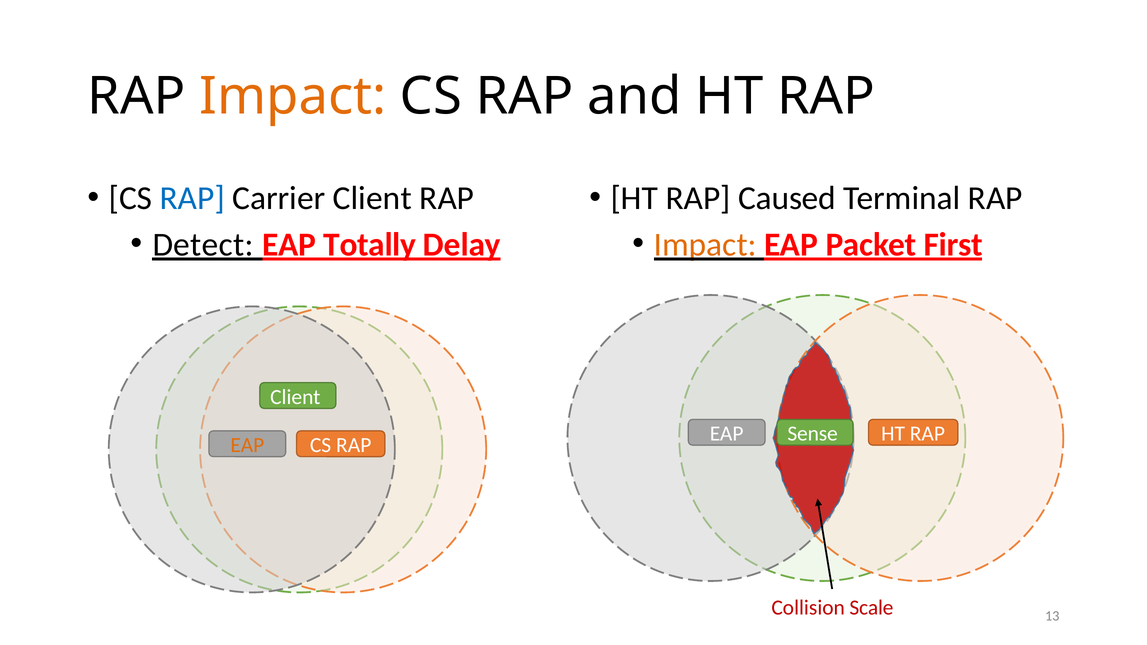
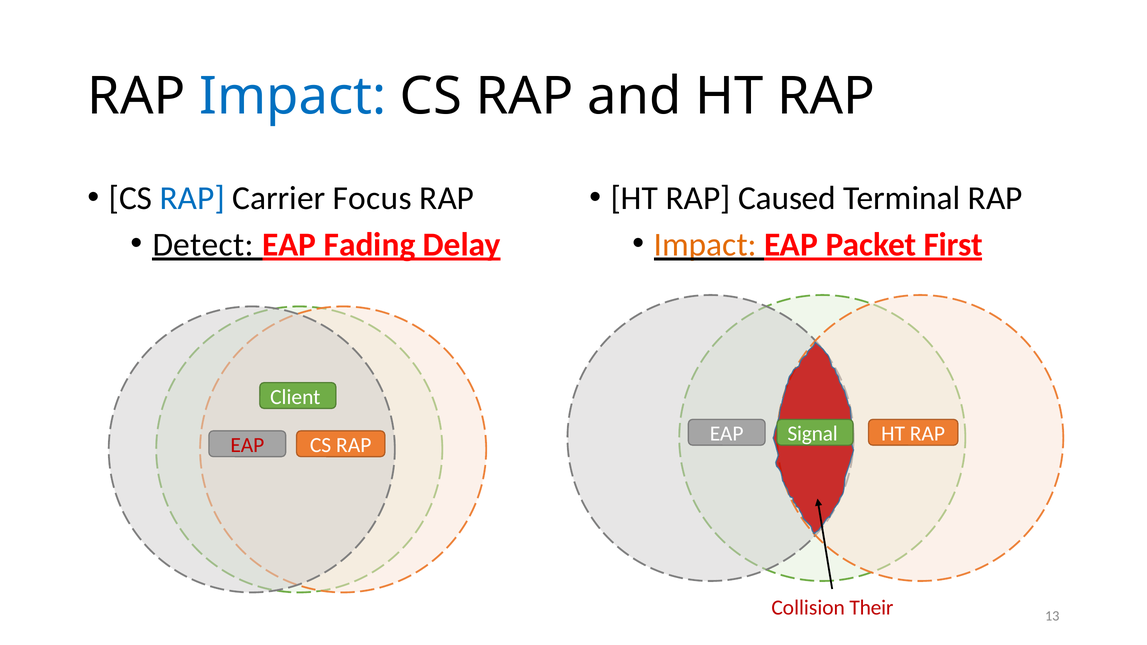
Impact colour: orange -> blue (293, 96)
Carrier Client: Client -> Focus (372, 198)
Totally: Totally -> Fading (370, 245)
Sense: Sense -> Signal (813, 434)
EAP colour: orange -> red (247, 445)
Scale: Scale -> Their (871, 608)
